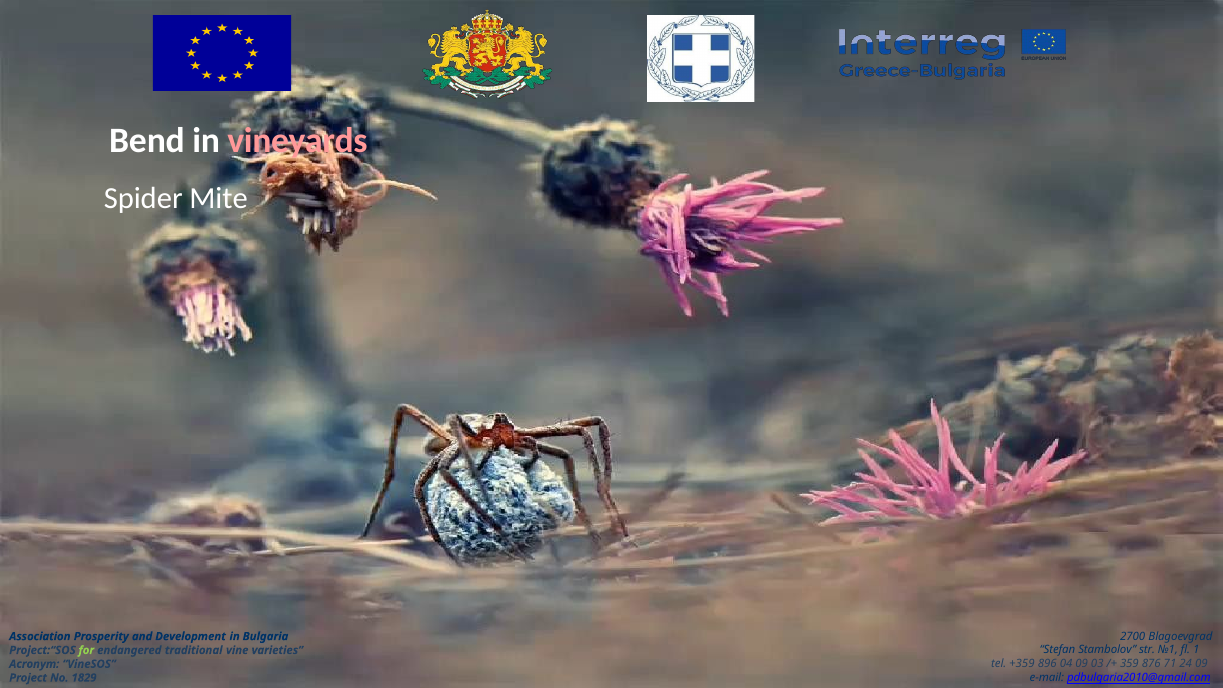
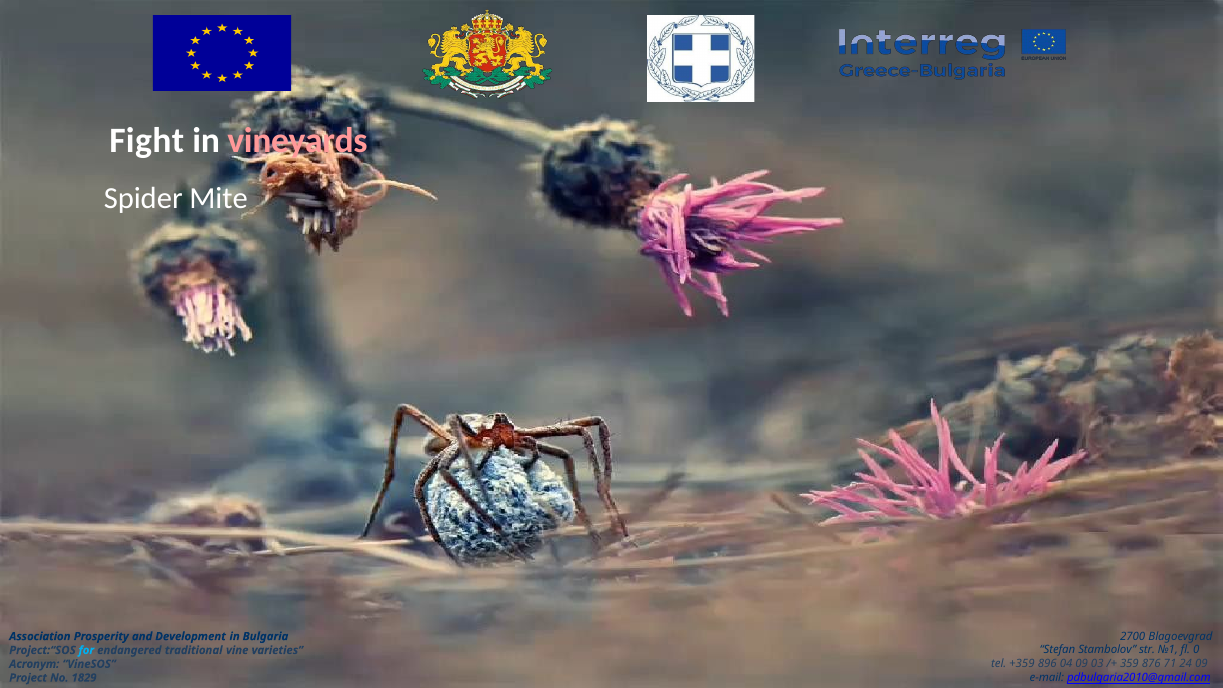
Bend: Bend -> Fight (147, 140)
1: 1 -> 0 (1196, 650)
for colour: light green -> light blue (86, 650)
